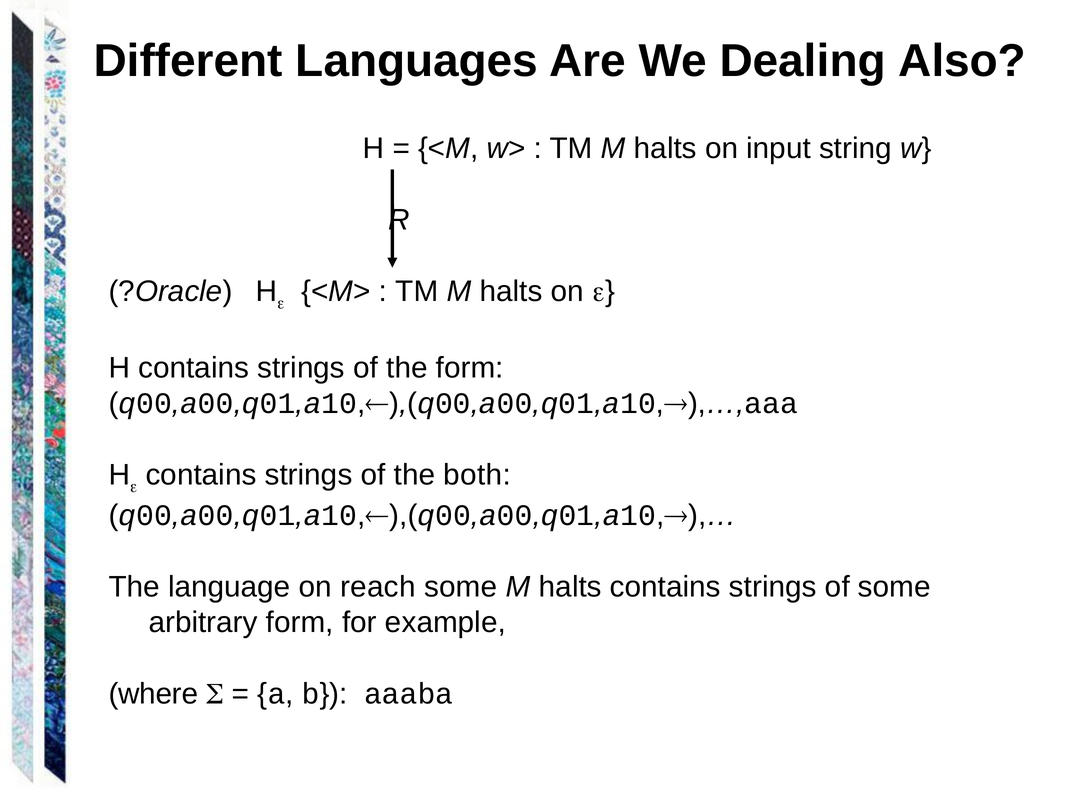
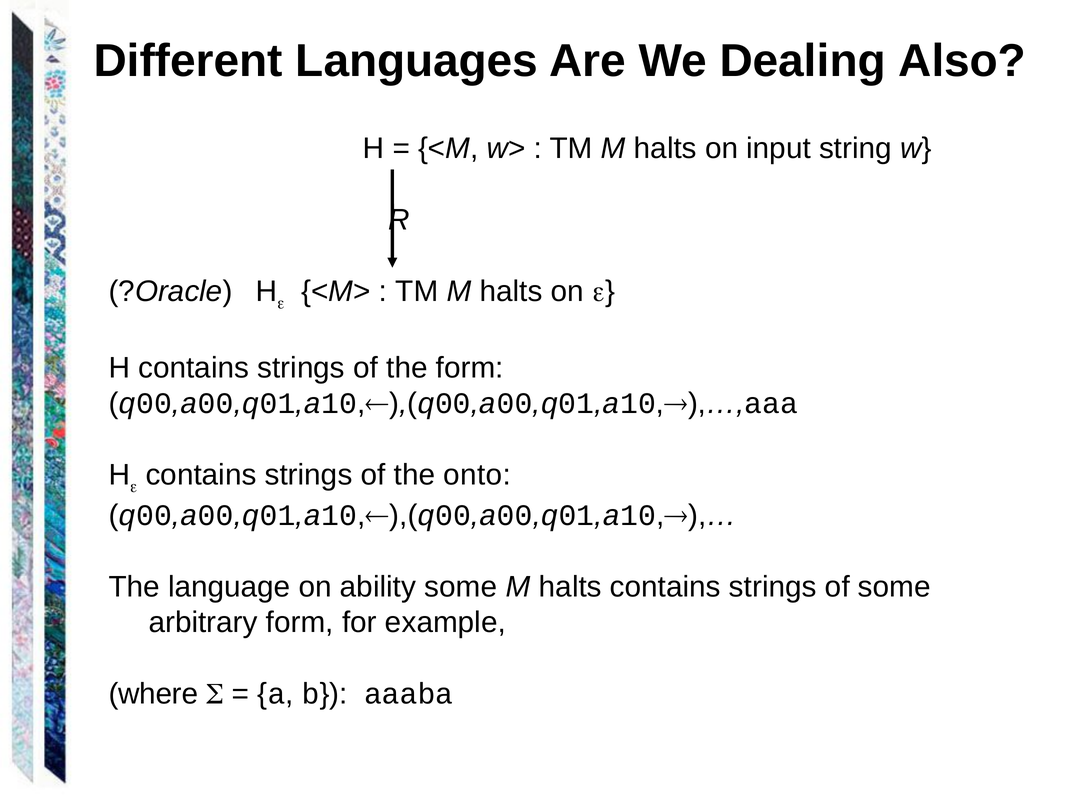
both: both -> onto (477, 475)
reach: reach -> ability (378, 586)
